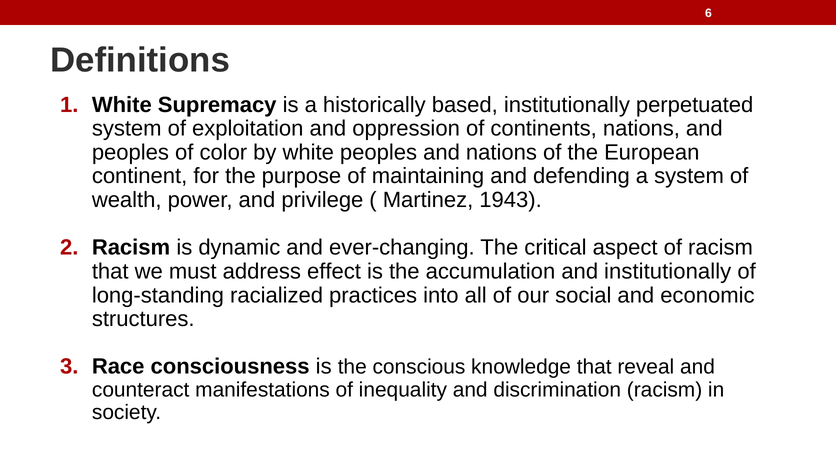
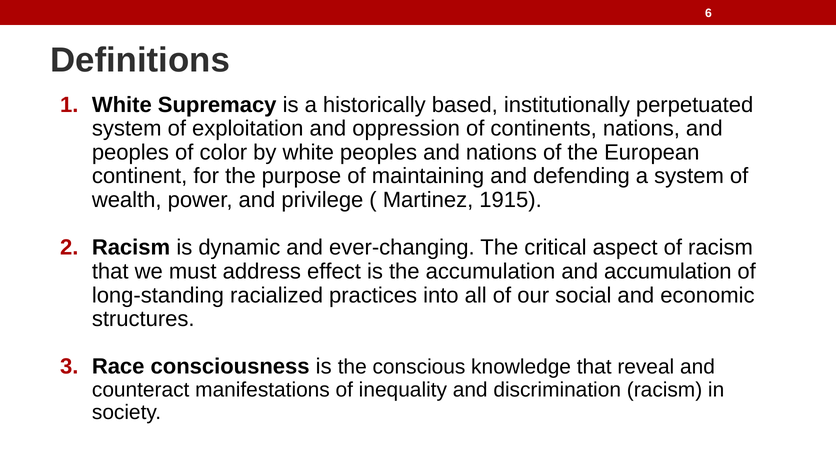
1943: 1943 -> 1915 (511, 200)
and institutionally: institutionally -> accumulation (668, 272)
